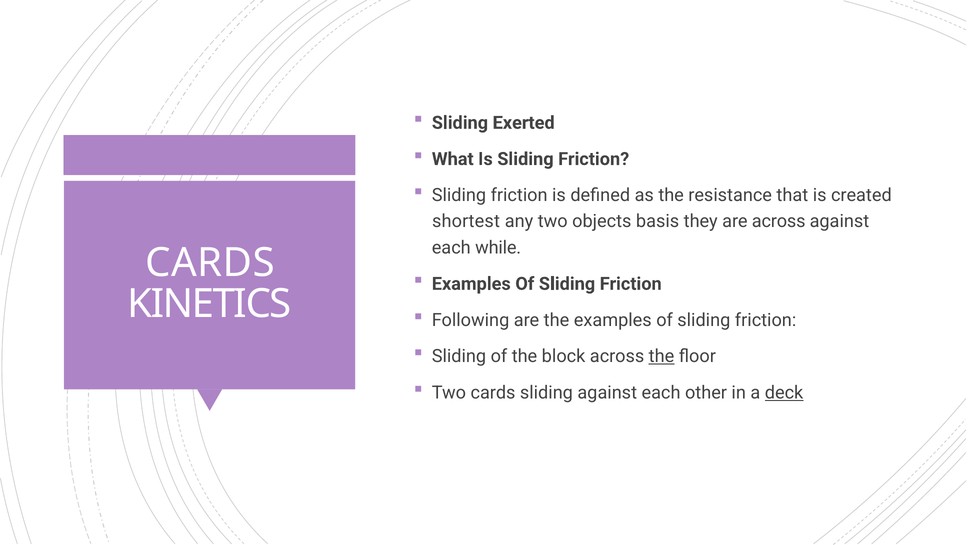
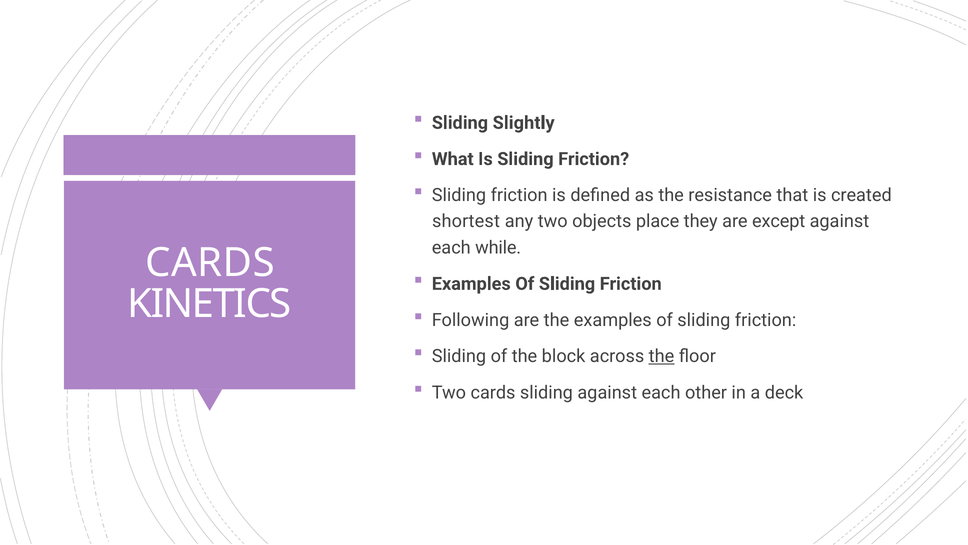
Exerted: Exerted -> Slightly (524, 123)
basis: basis -> place (658, 221)
are across: across -> except (779, 221)
deck underline: present -> none (784, 392)
